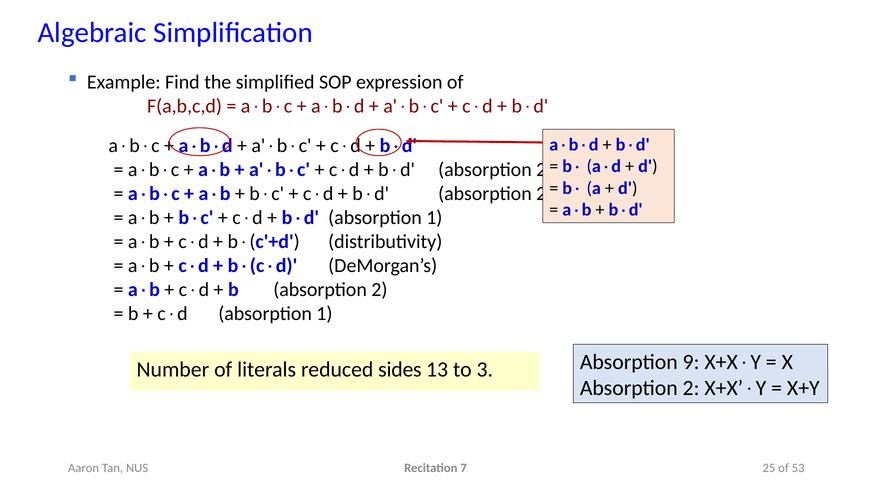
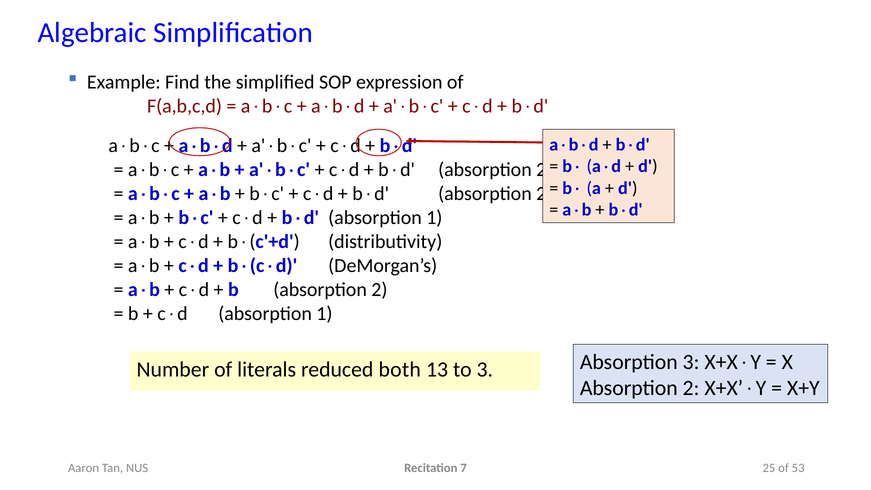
Absorption 9: 9 -> 3 (691, 362)
sides: sides -> both (400, 370)
